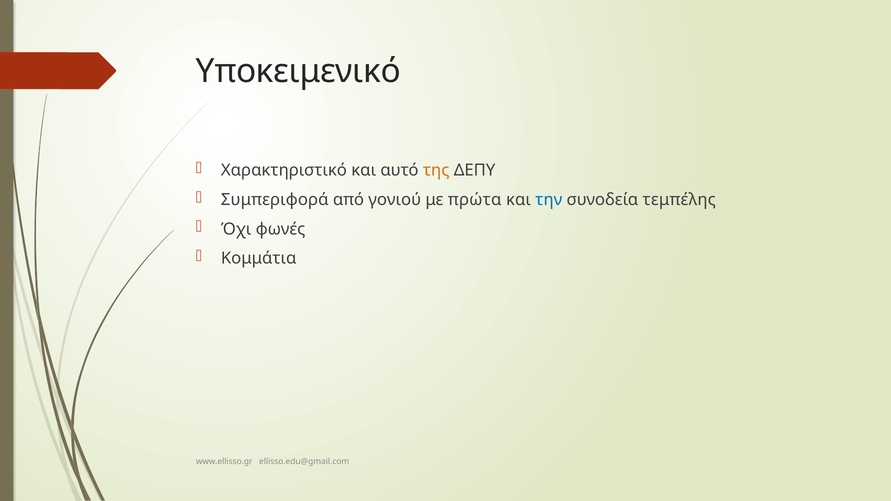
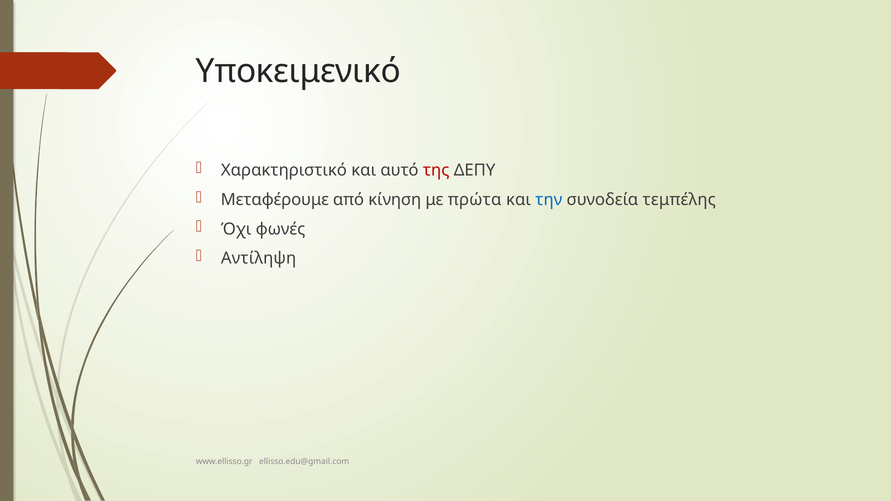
της colour: orange -> red (436, 170)
Συμπεριφορά: Συμπεριφορά -> Μεταφέρουμε (275, 200)
γονιού: γονιού -> κίνηση (395, 200)
Κομμάτια: Κομμάτια -> Αντίληψη (259, 258)
